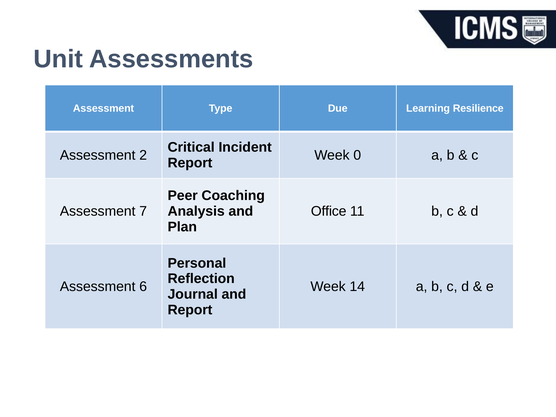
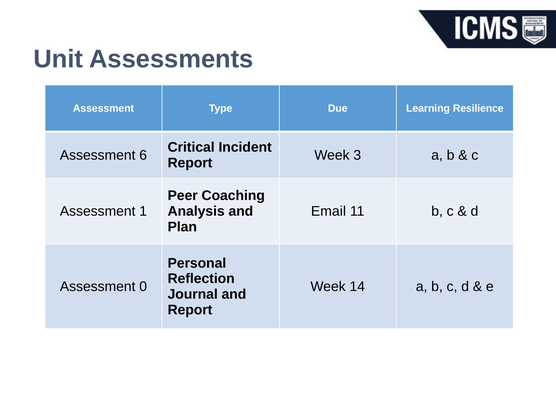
2: 2 -> 6 (143, 155)
0: 0 -> 3 (357, 155)
7: 7 -> 1 (143, 211)
Office: Office -> Email (329, 211)
6: 6 -> 0 (143, 287)
